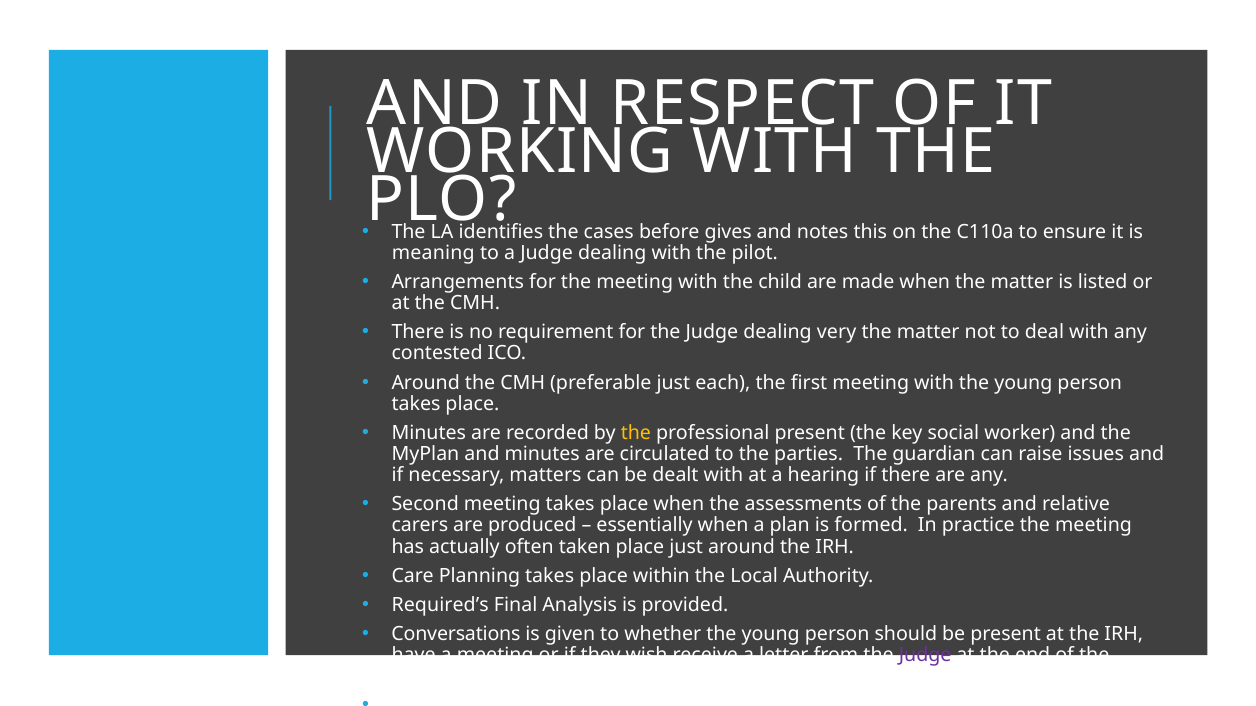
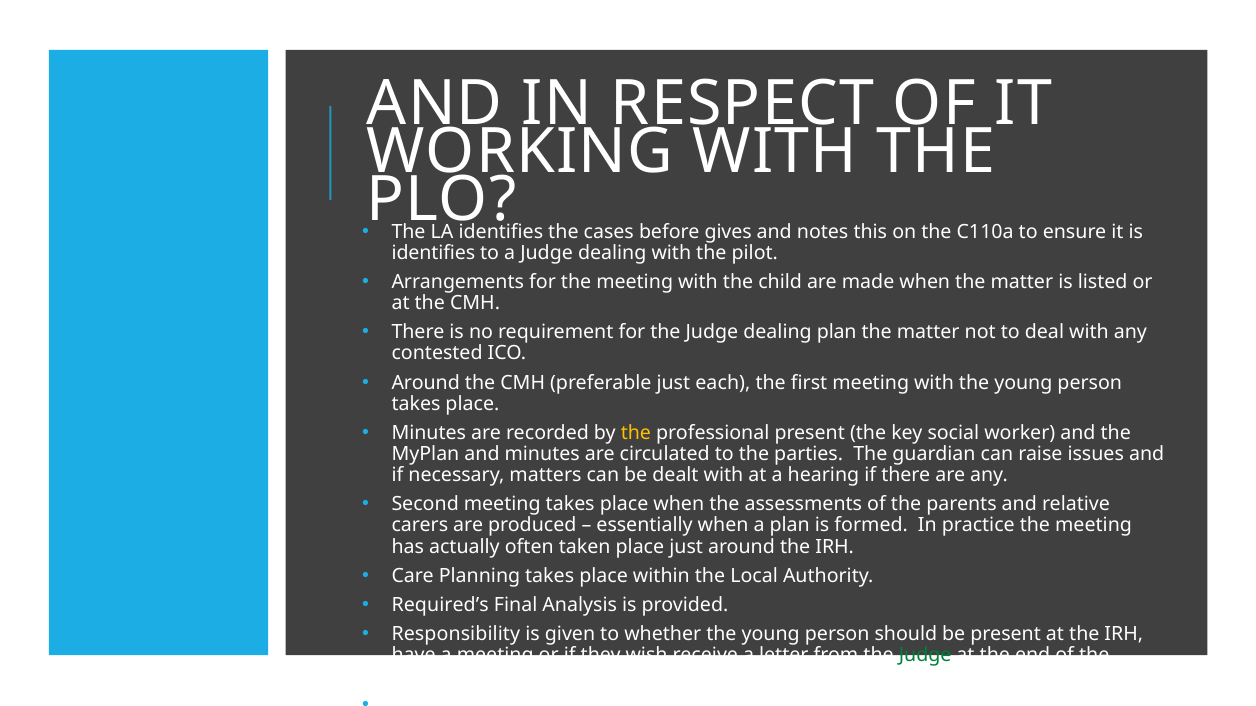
meaning: meaning -> identifies (433, 253)
dealing very: very -> plan (837, 333)
Conversations: Conversations -> Responsibility (456, 634)
Judge colour: purple -> green (925, 655)
